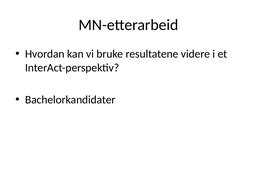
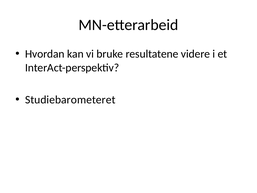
Bachelorkandidater: Bachelorkandidater -> Studiebarometeret (70, 100)
